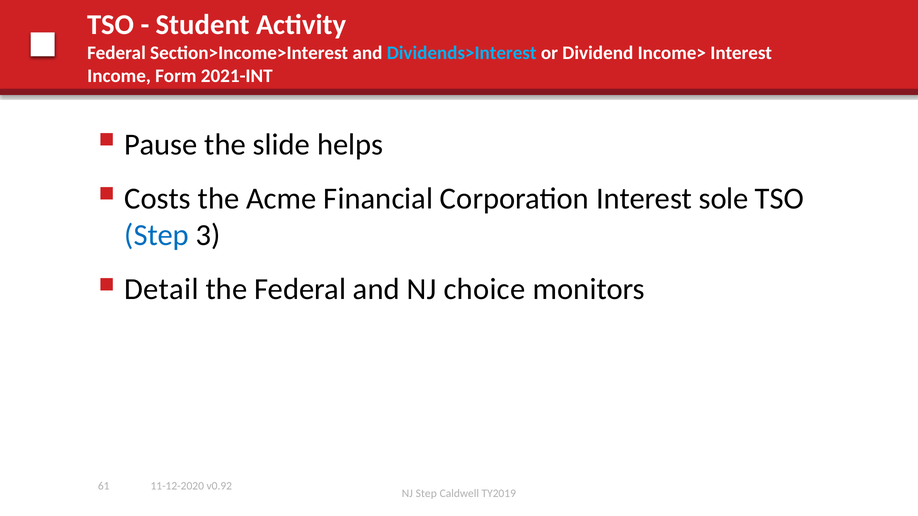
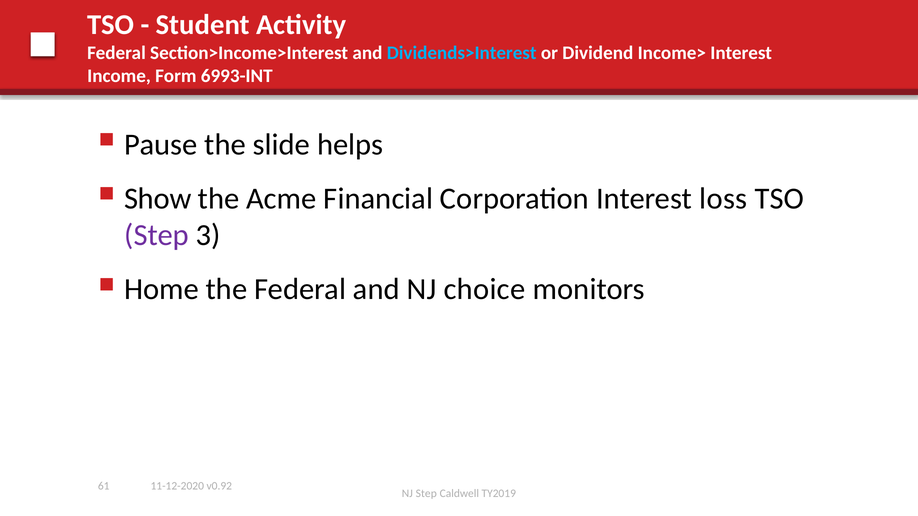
2021-INT: 2021-INT -> 6993-INT (237, 76)
Costs: Costs -> Show (158, 199)
sole: sole -> loss (723, 199)
Step colour: blue -> purple (157, 235)
Detail: Detail -> Home (162, 289)
